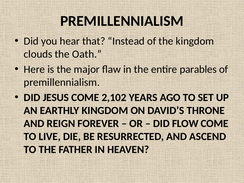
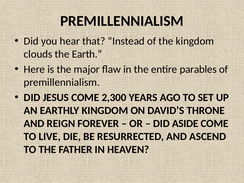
Oath: Oath -> Earth (87, 54)
2,102: 2,102 -> 2,300 (114, 97)
FLOW: FLOW -> ASIDE (185, 124)
